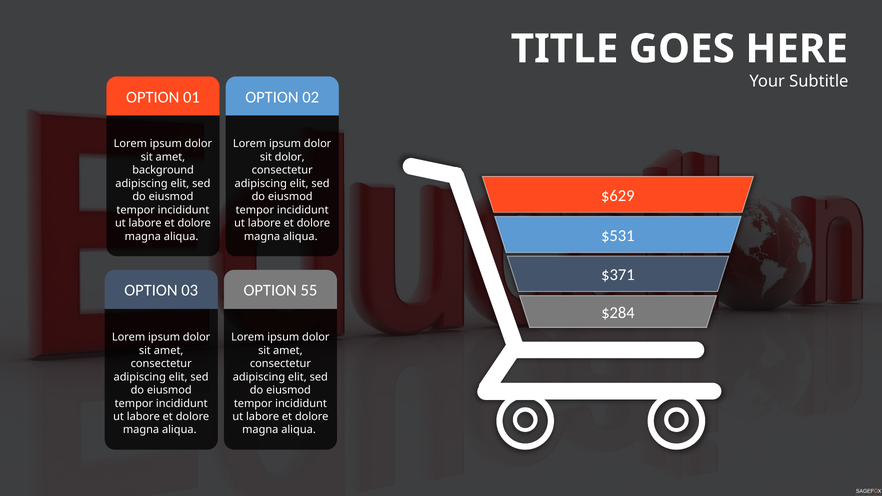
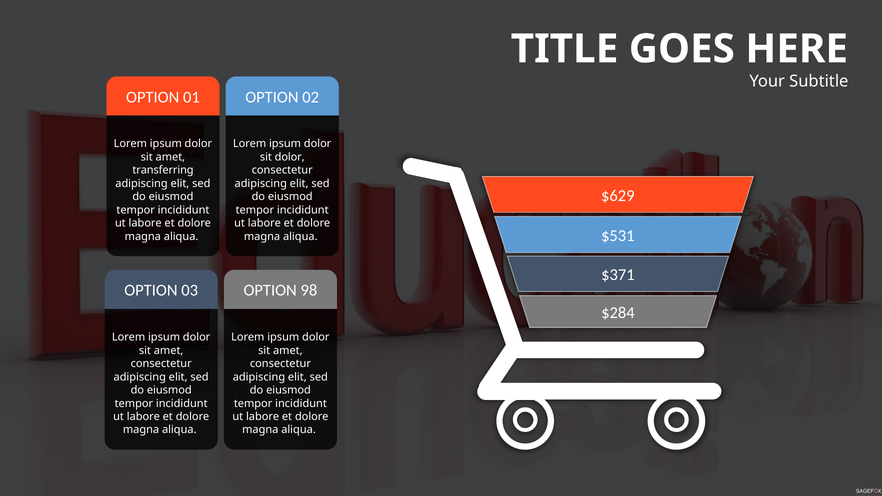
background: background -> transferring (163, 170)
55: 55 -> 98 (309, 291)
